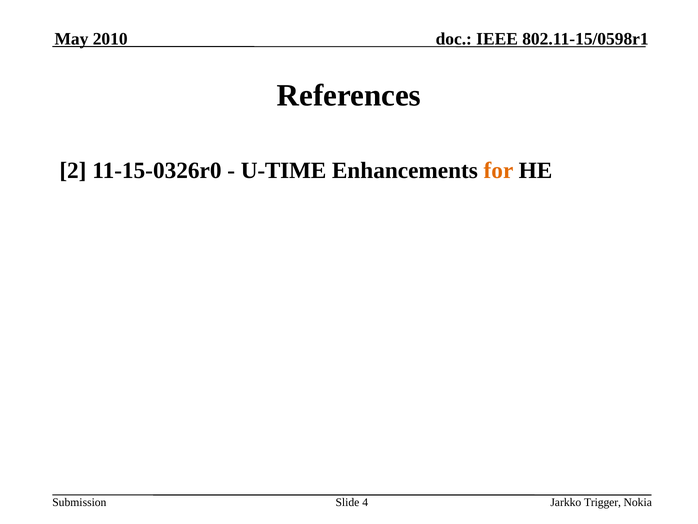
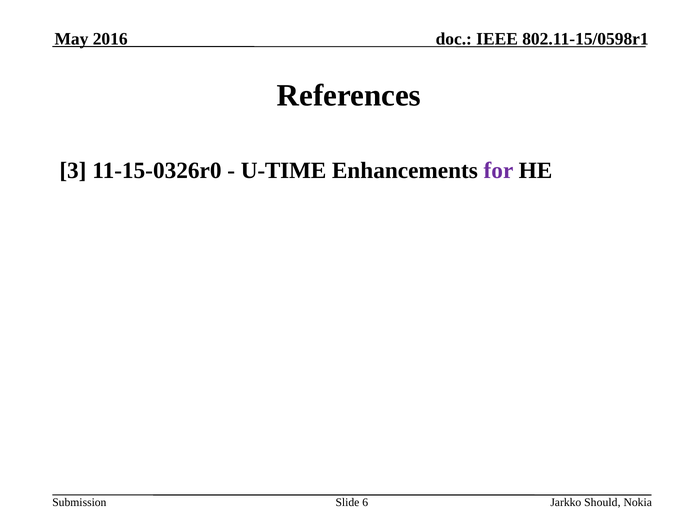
2010: 2010 -> 2016 (110, 39)
2: 2 -> 3 (73, 170)
for colour: orange -> purple (498, 170)
4: 4 -> 6 (365, 502)
Trigger: Trigger -> Should (602, 502)
